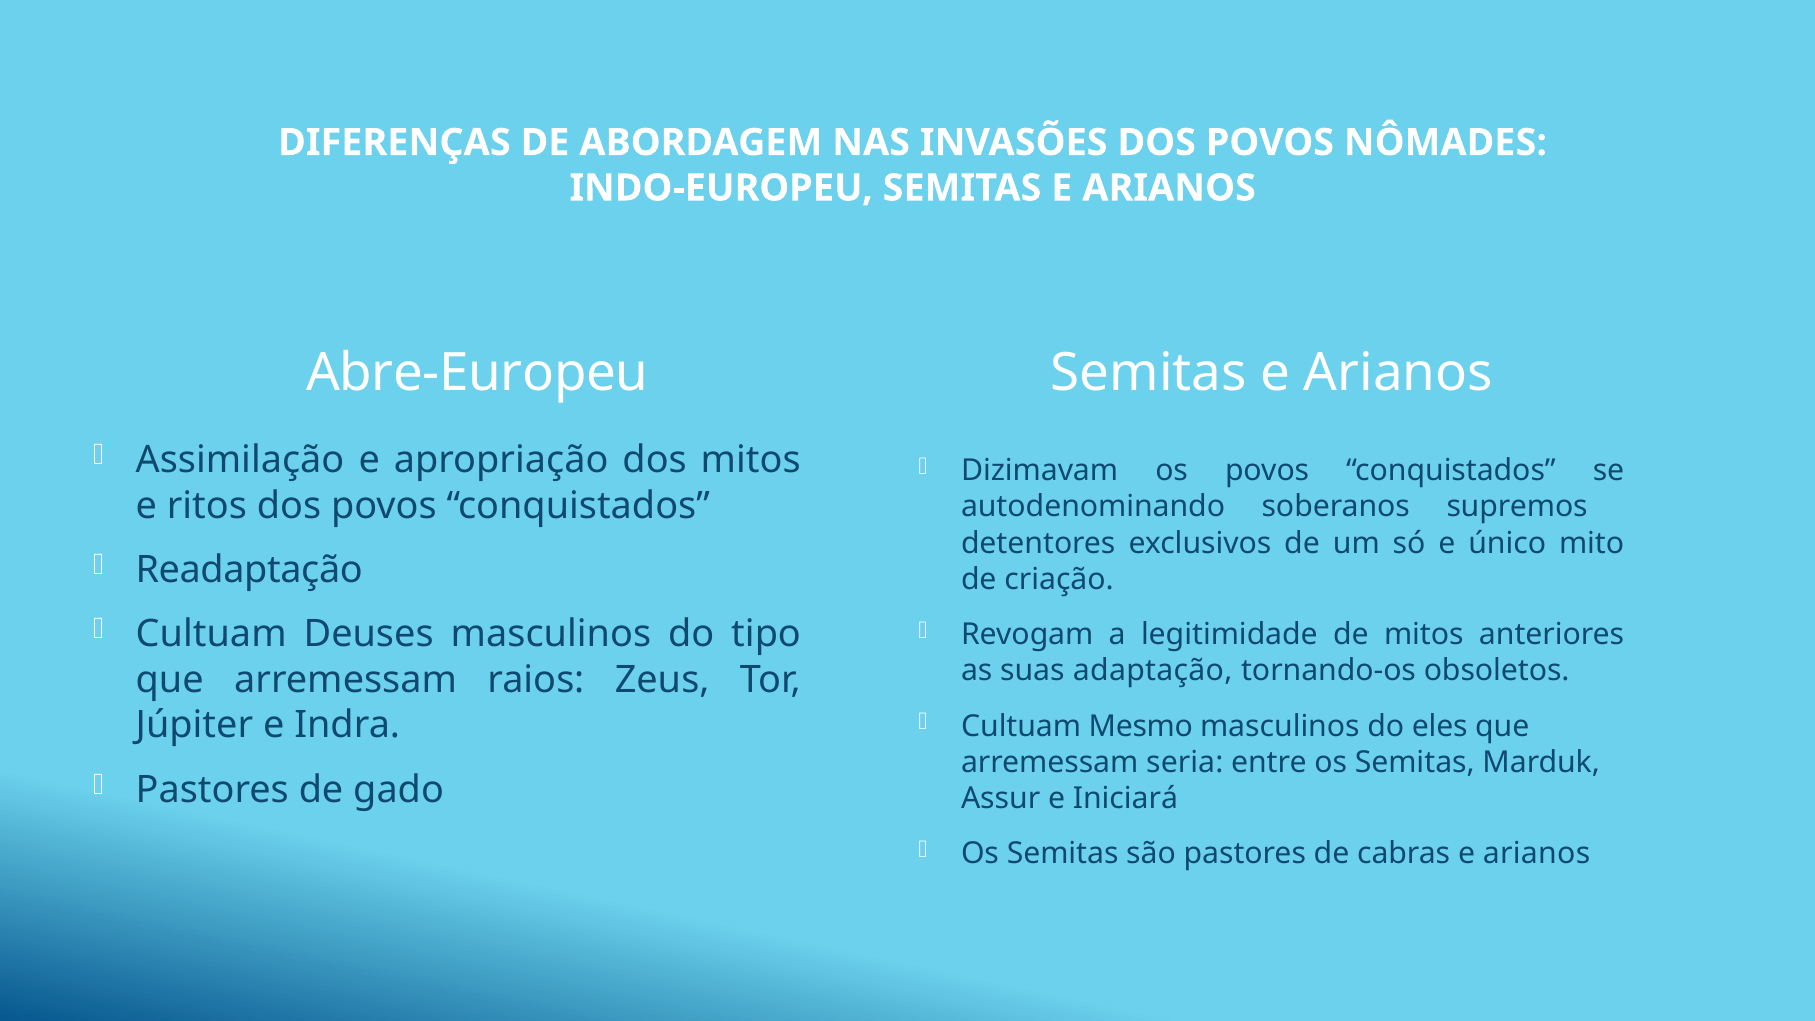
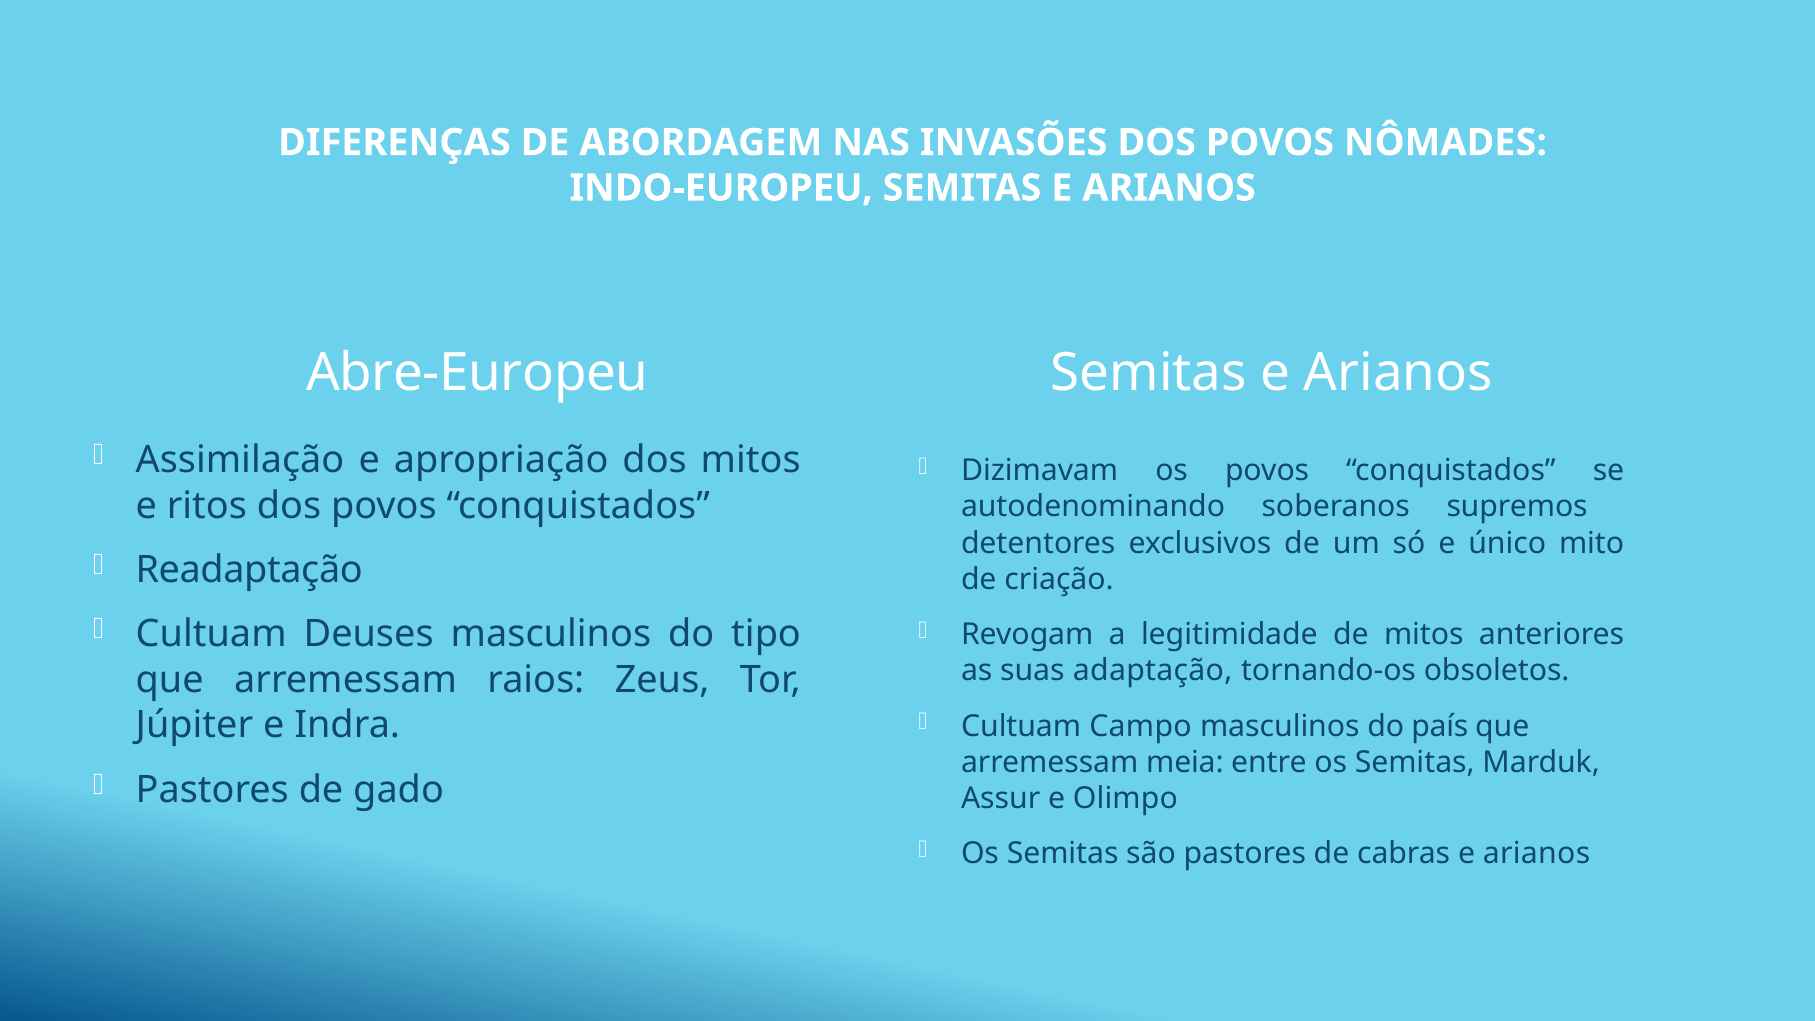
Mesmo: Mesmo -> Campo (1141, 726)
eles: eles -> país (1440, 726)
seria: seria -> meia (1185, 762)
Iniciará: Iniciará -> Olimpo (1125, 799)
